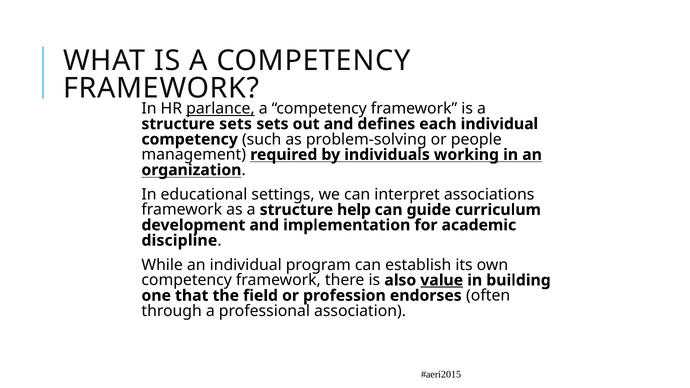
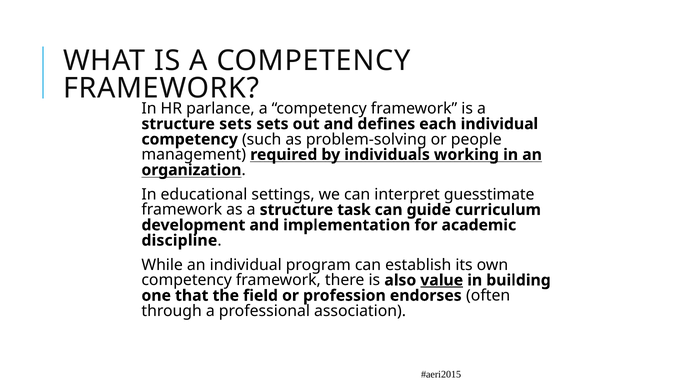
parlance underline: present -> none (220, 109)
associations: associations -> guesstimate (489, 194)
help: help -> task (354, 210)
